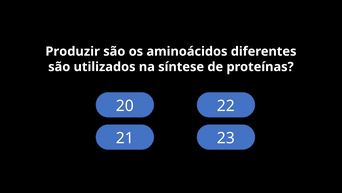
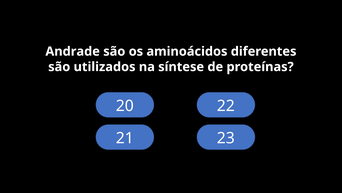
Produzir: Produzir -> Andrade (73, 51)
